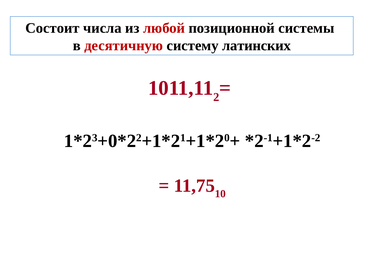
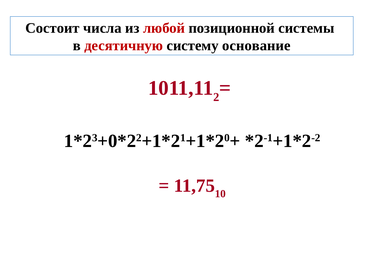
латинских: латинских -> основание (256, 46)
